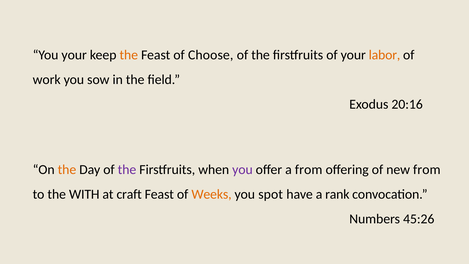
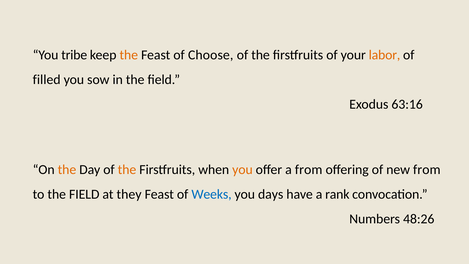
You your: your -> tribe (74, 55)
work: work -> filled (47, 80)
20:16: 20:16 -> 63:16 (407, 104)
the colour: purple -> orange (127, 170)
you colour: purple -> orange (242, 170)
to the WITH: WITH -> FIELD (84, 194)
craft: craft -> they (129, 194)
Weeks colour: orange -> blue (212, 194)
spot: spot -> days (271, 194)
45:26: 45:26 -> 48:26 (419, 219)
